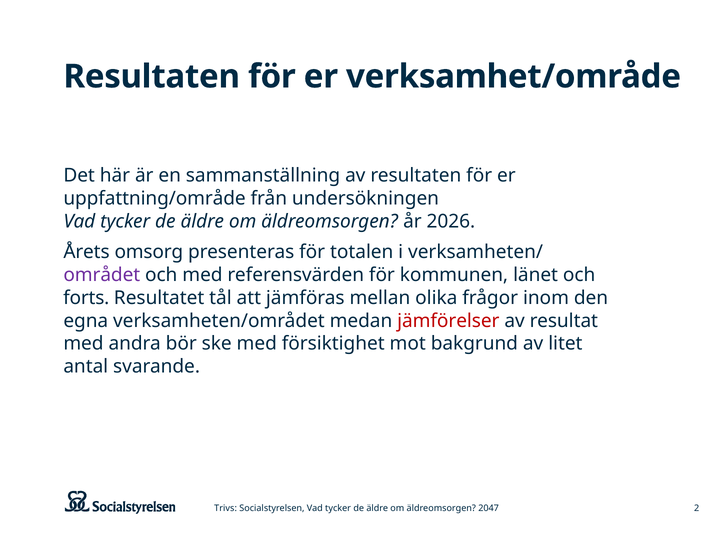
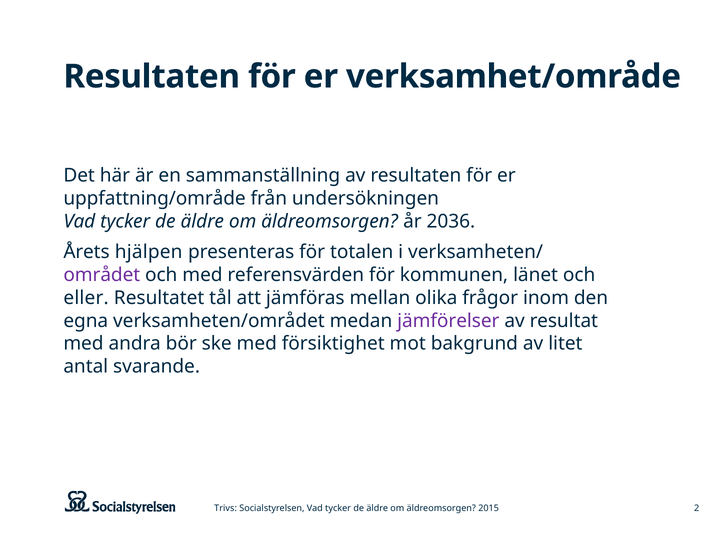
2026: 2026 -> 2036 (451, 221)
omsorg: omsorg -> hjälpen (149, 252)
forts: forts -> eller (86, 298)
jämförelser colour: red -> purple (448, 321)
2047: 2047 -> 2015 (489, 508)
